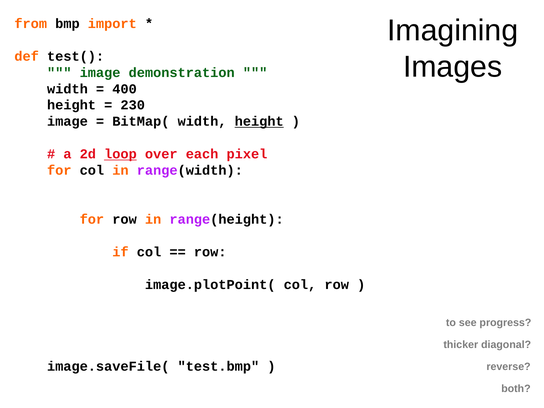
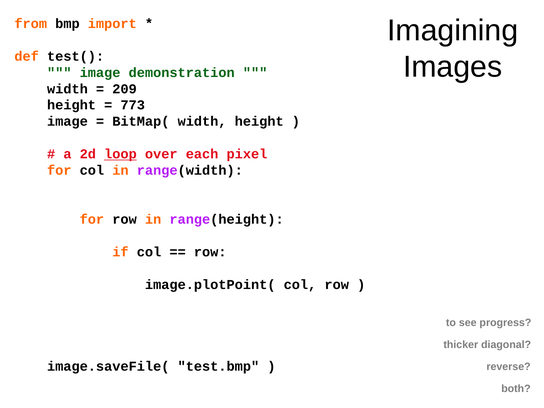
400: 400 -> 209 (125, 89)
230: 230 -> 773 (133, 105)
height underline: present -> none (259, 121)
